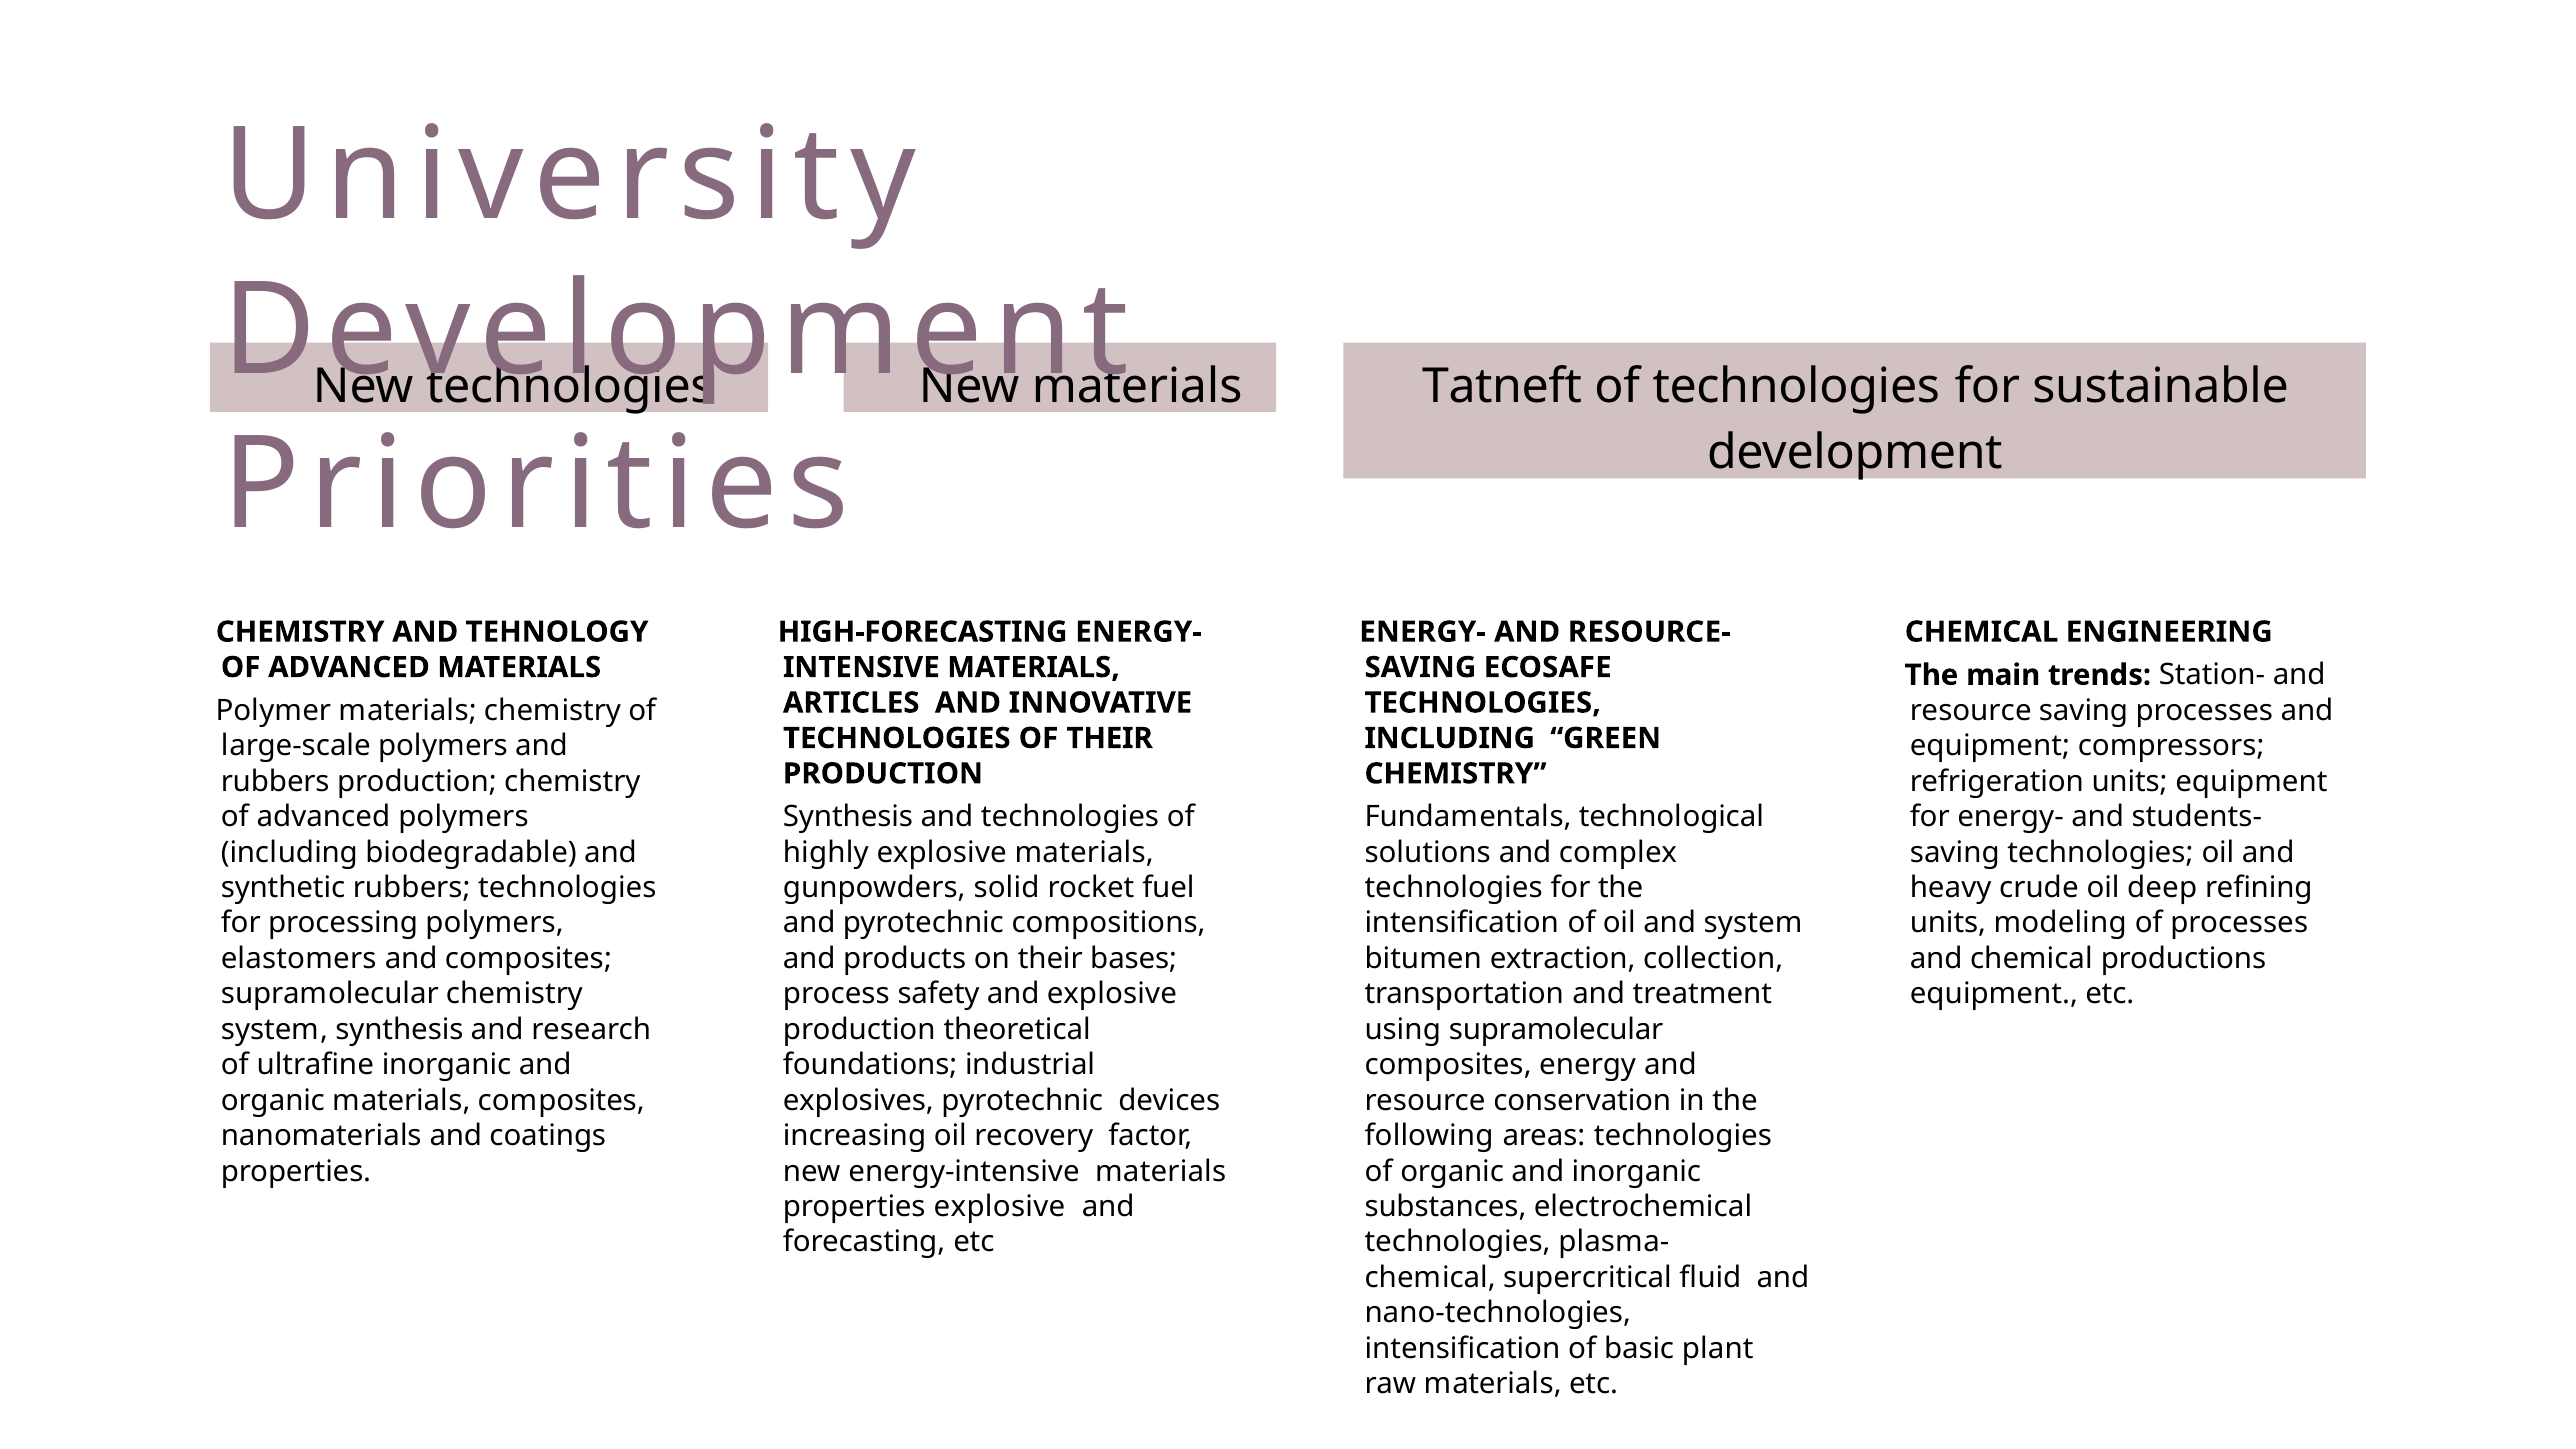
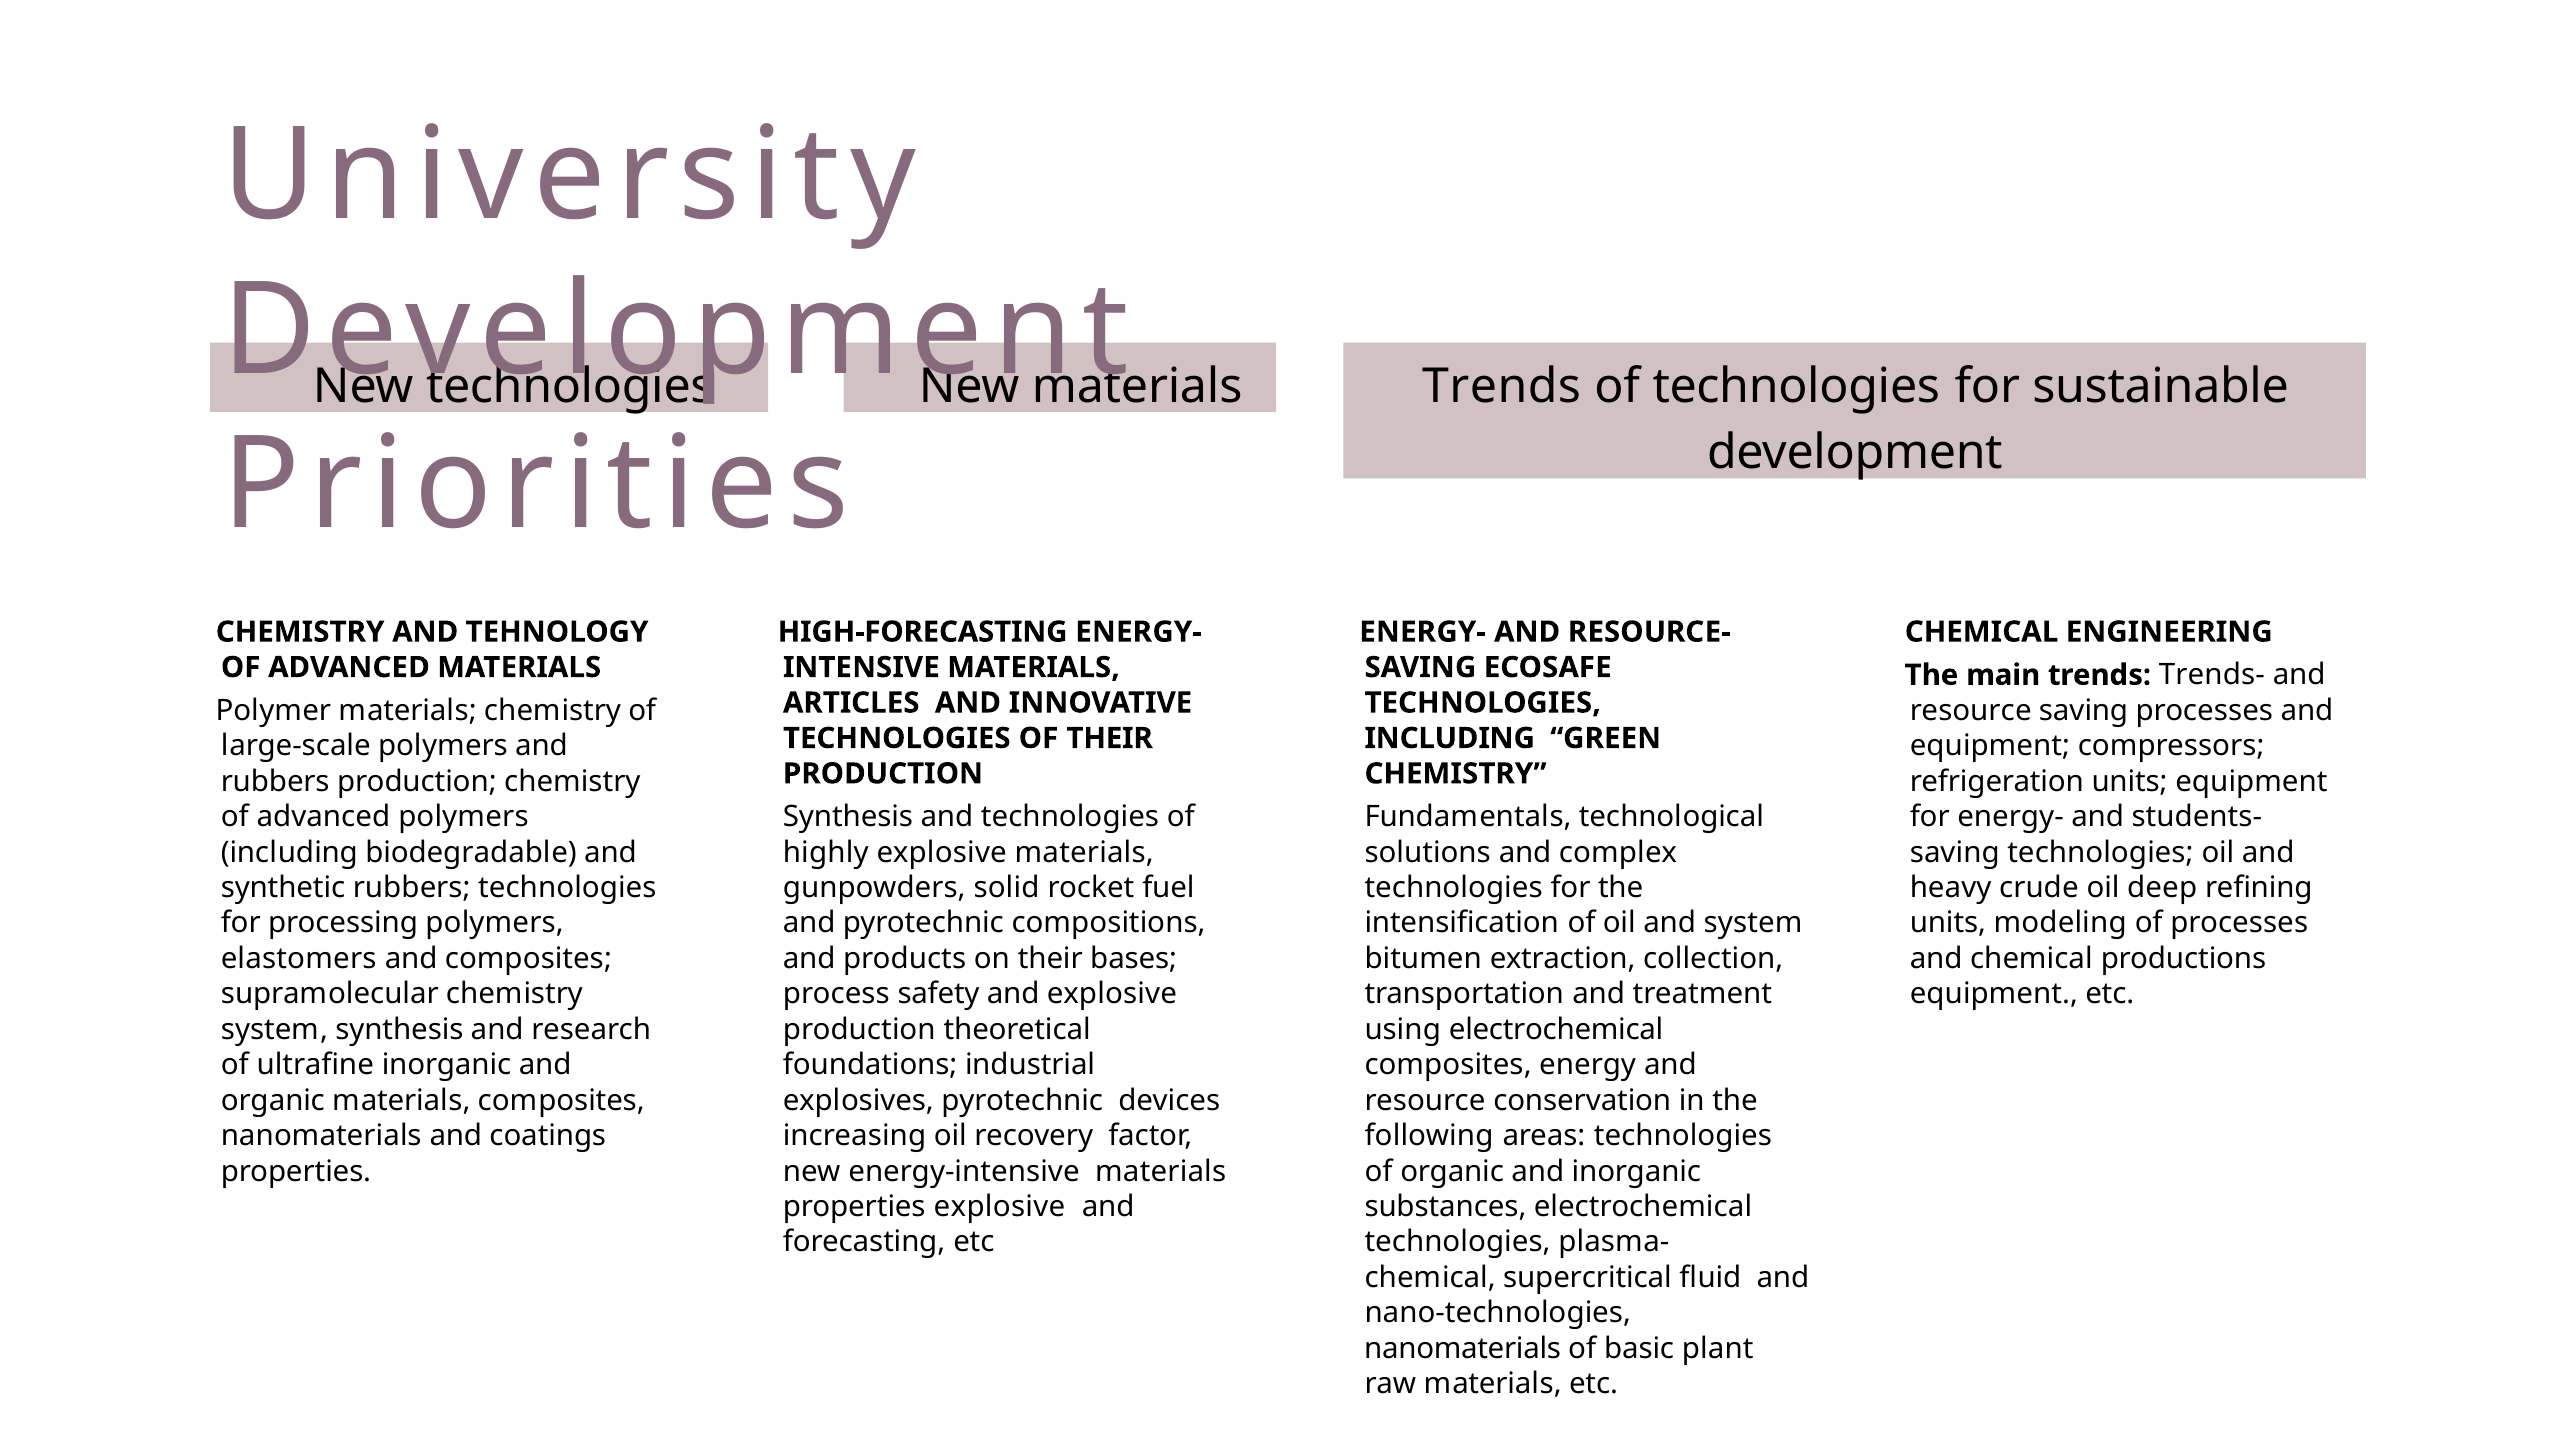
Tatneft: Tatneft -> Trends (1502, 387)
Station-: Station- -> Trends- (2212, 675)
using supramolecular: supramolecular -> electrochemical (1556, 1030)
intensification: intensification -> nanomaterials (1463, 1349)
